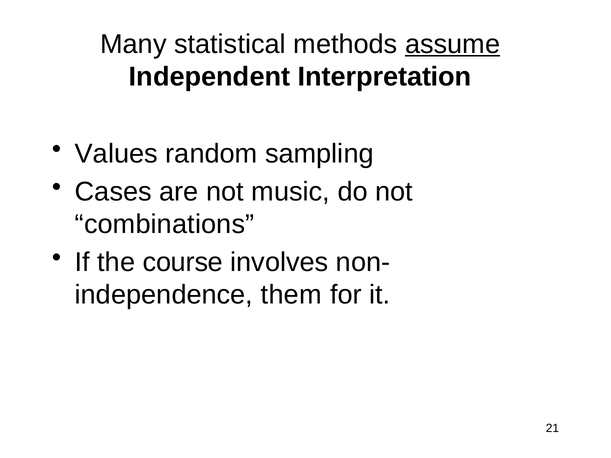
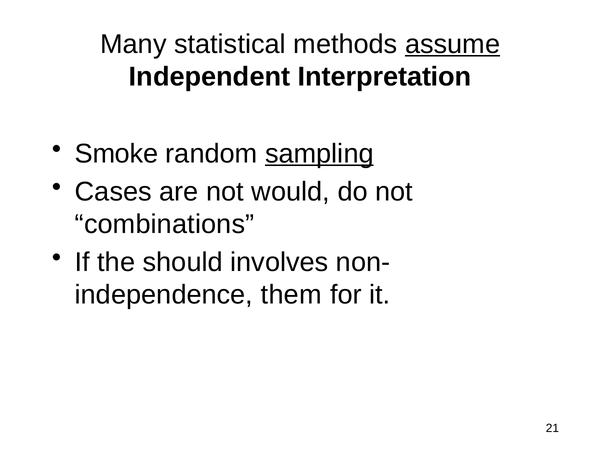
Values: Values -> Smoke (116, 154)
sampling underline: none -> present (319, 154)
music: music -> would (291, 192)
course: course -> should (183, 262)
